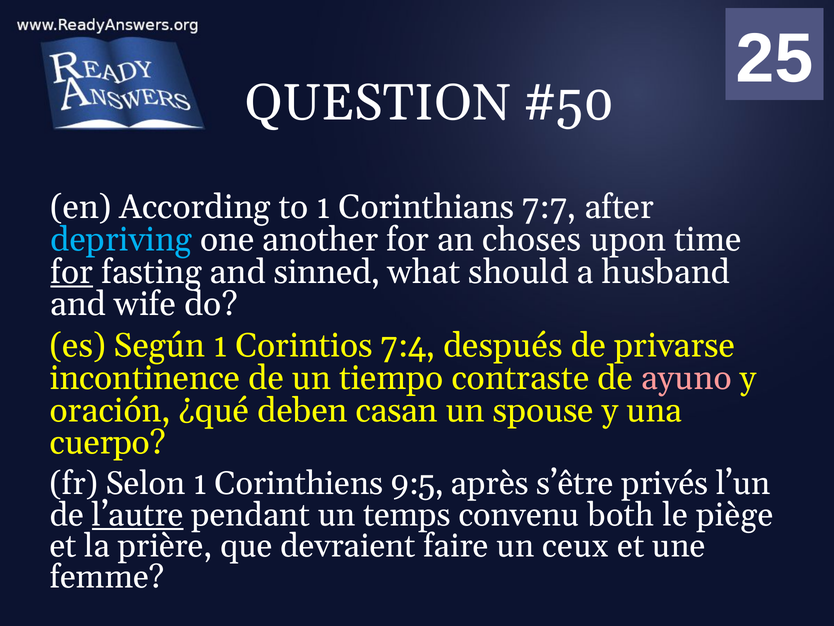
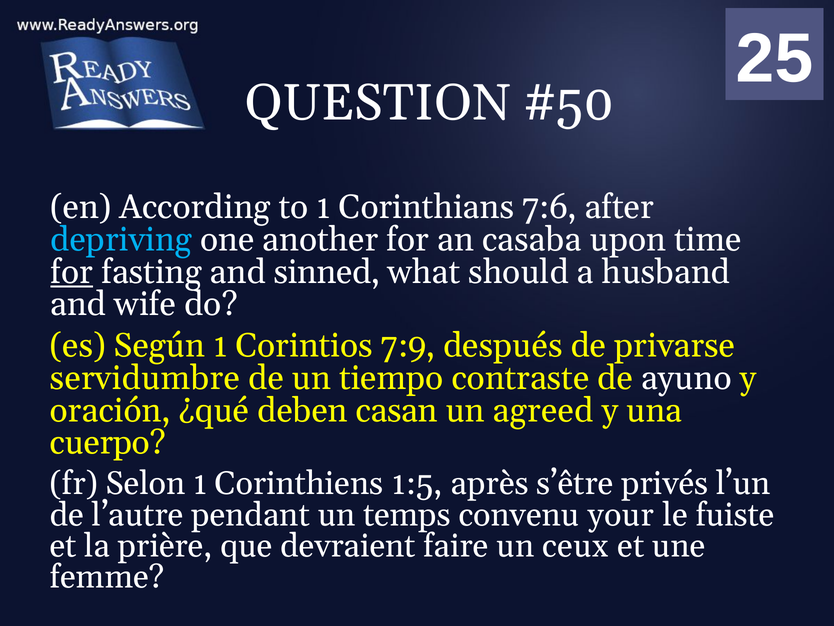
7:7: 7:7 -> 7:6 (549, 207)
choses: choses -> casaba (532, 239)
7:4: 7:4 -> 7:9 (408, 346)
incontinence: incontinence -> servidumbre (145, 378)
ayuno colour: pink -> white (686, 378)
spouse: spouse -> agreed (543, 410)
9:5: 9:5 -> 1:5 (417, 483)
l’autre underline: present -> none (138, 514)
both: both -> your (621, 514)
piège: piège -> fuiste (735, 514)
